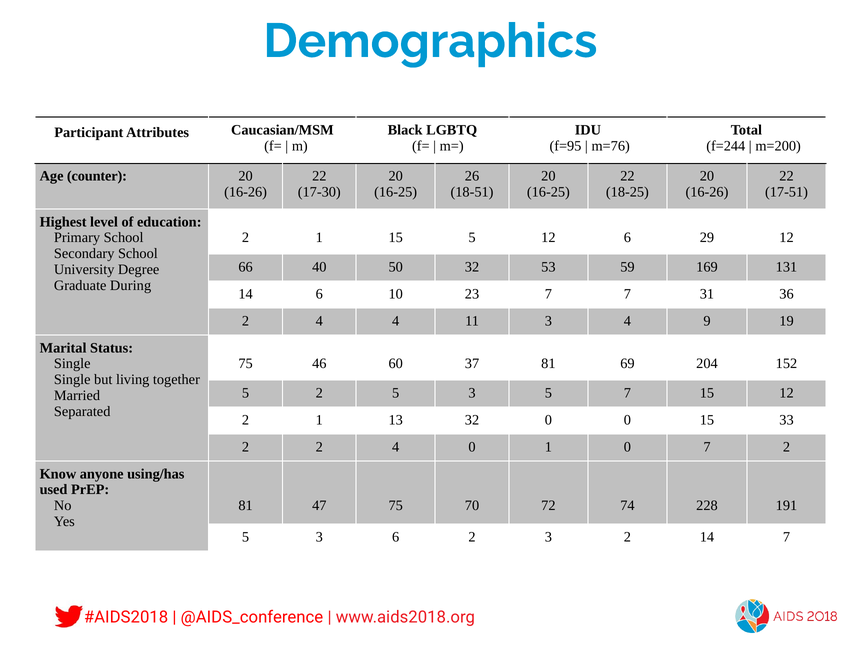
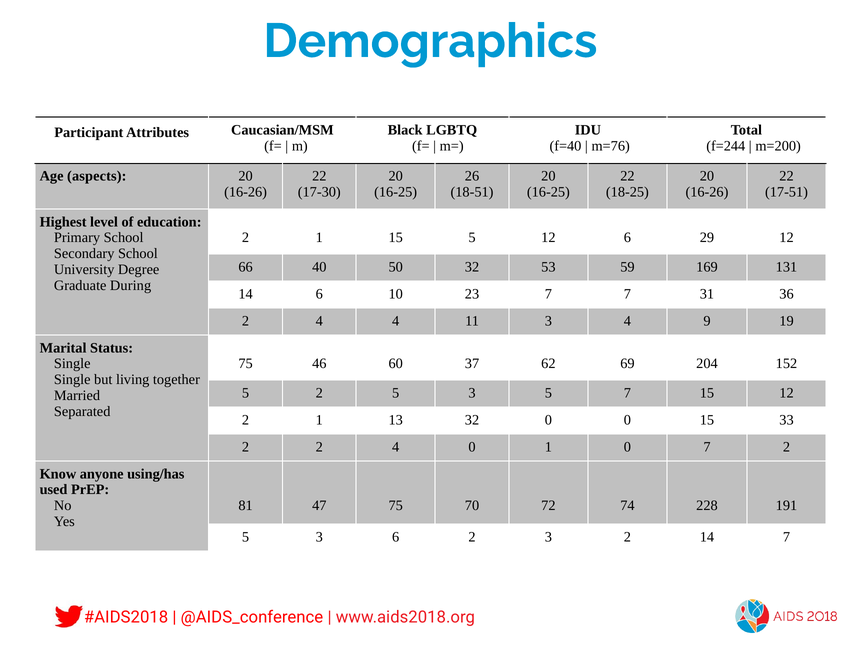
f=95: f=95 -> f=40 (565, 146)
counter: counter -> aspects (97, 176)
37 81: 81 -> 62 (548, 364)
